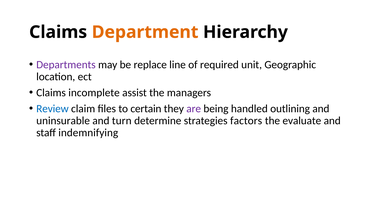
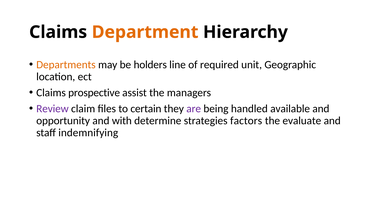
Departments colour: purple -> orange (66, 65)
replace: replace -> holders (150, 65)
incomplete: incomplete -> prospective (94, 93)
Review colour: blue -> purple (52, 109)
outlining: outlining -> available (290, 109)
uninsurable: uninsurable -> opportunity (63, 121)
turn: turn -> with (122, 121)
